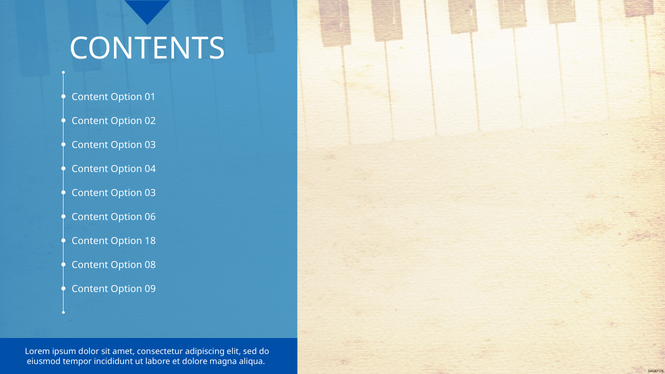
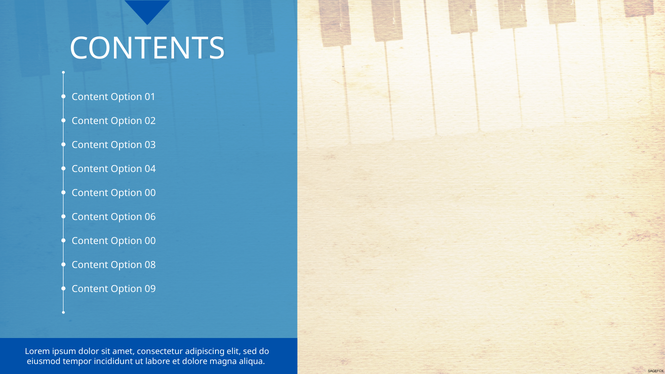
03: 03 -> 00 (150, 193)
18: 18 -> 00 (150, 241)
